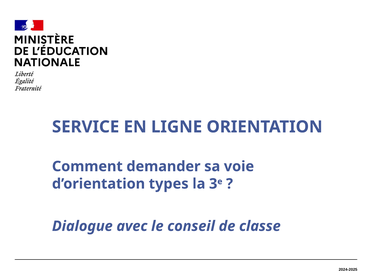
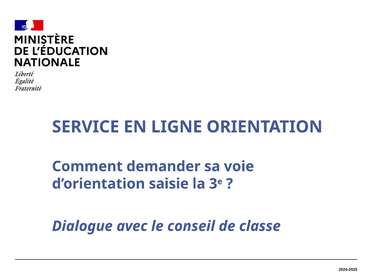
types: types -> saisie (169, 184)
